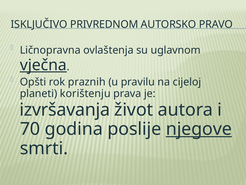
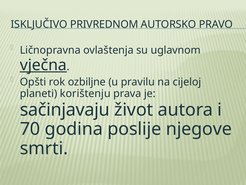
praznih: praznih -> ozbiljne (87, 82)
izvršavanja: izvršavanja -> sačinjavaju (65, 110)
njegove underline: present -> none (199, 129)
